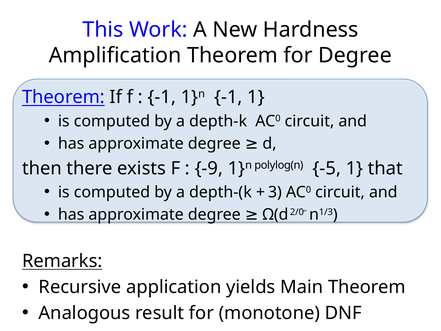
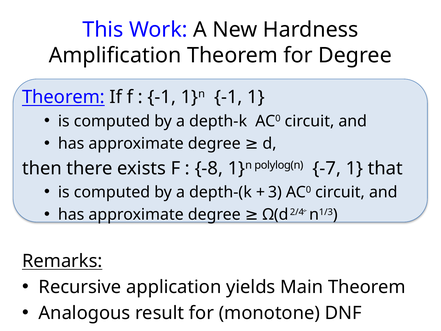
-9: -9 -> -8 (209, 168)
-5: -5 -> -7 (327, 168)
2/0: 2/0 -> 2/4 (297, 212)
